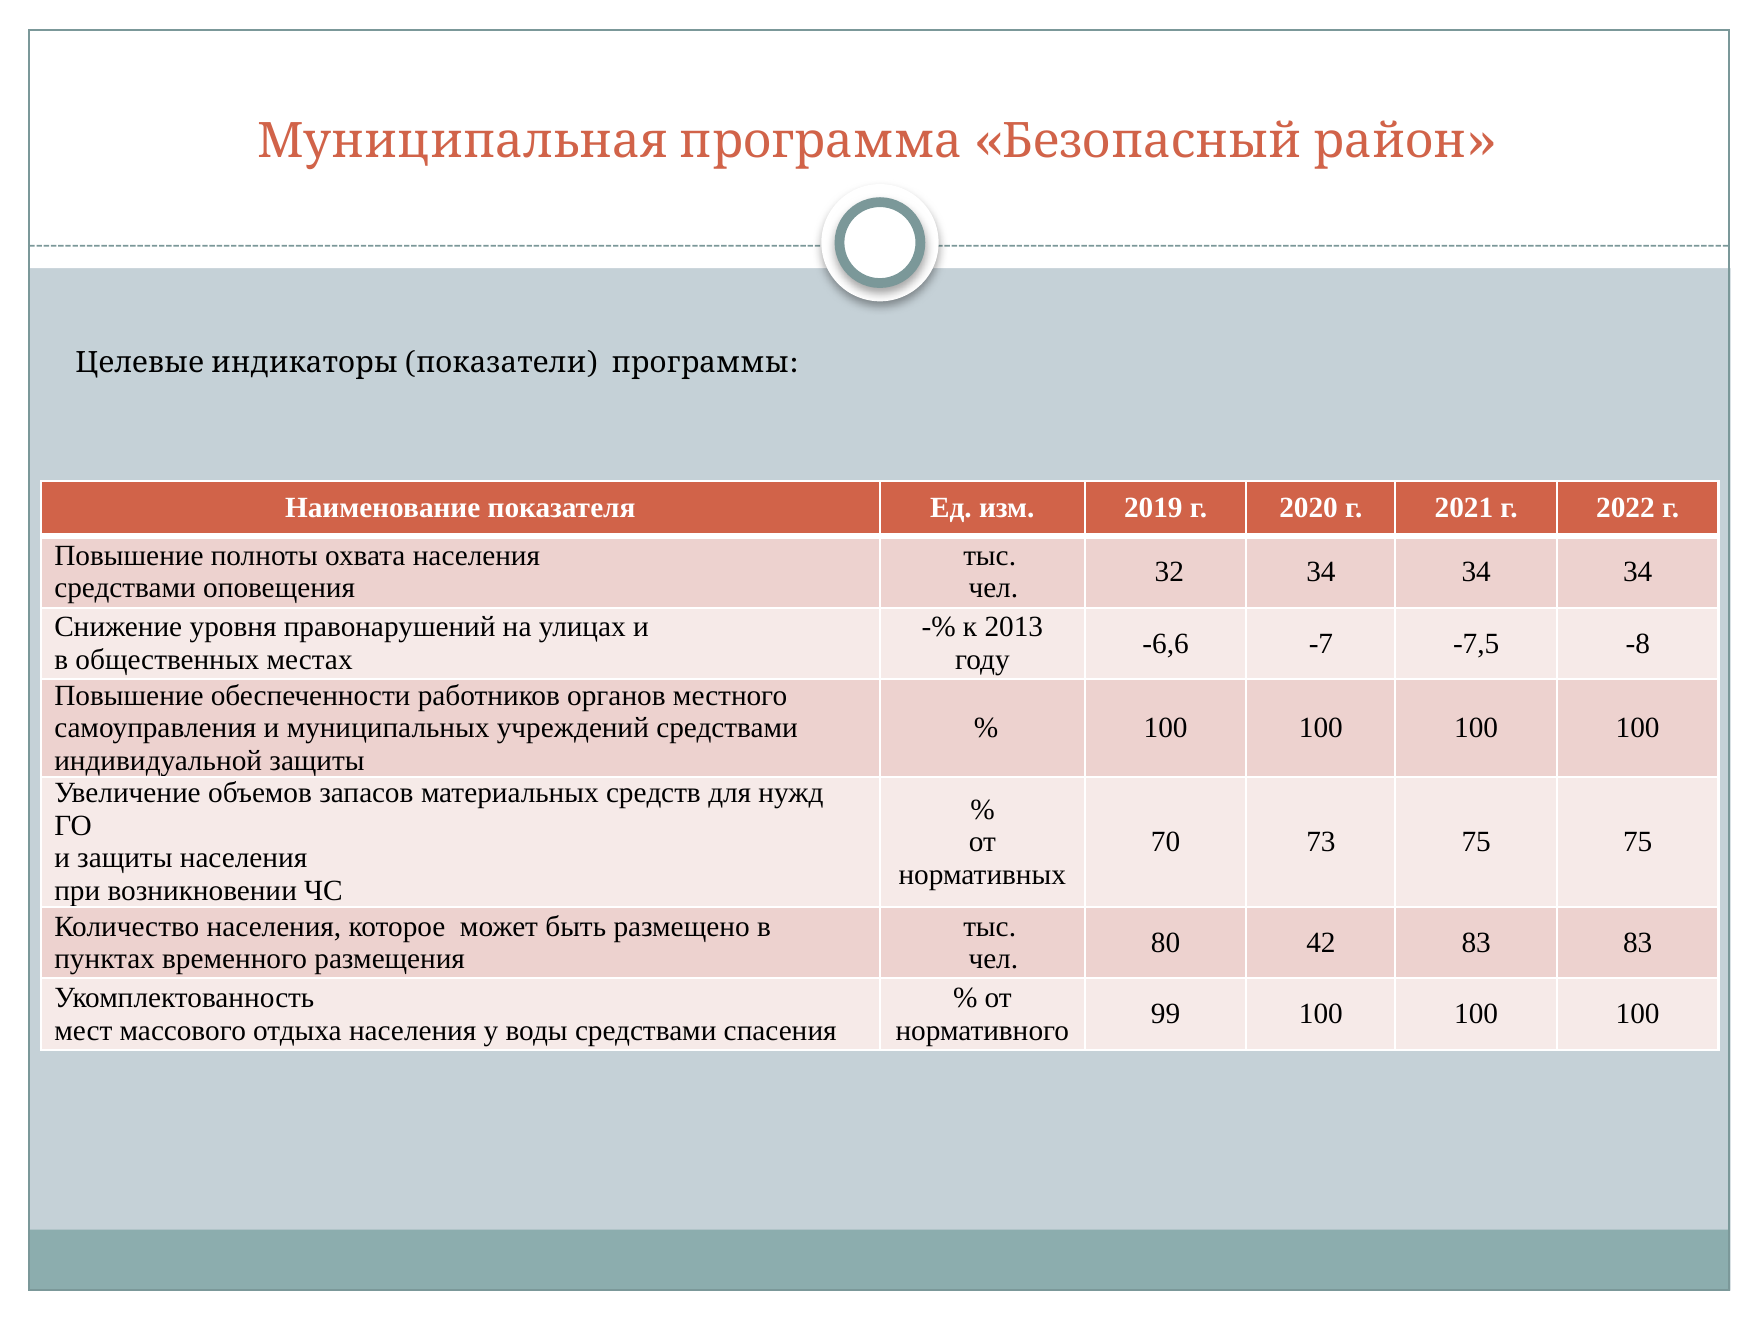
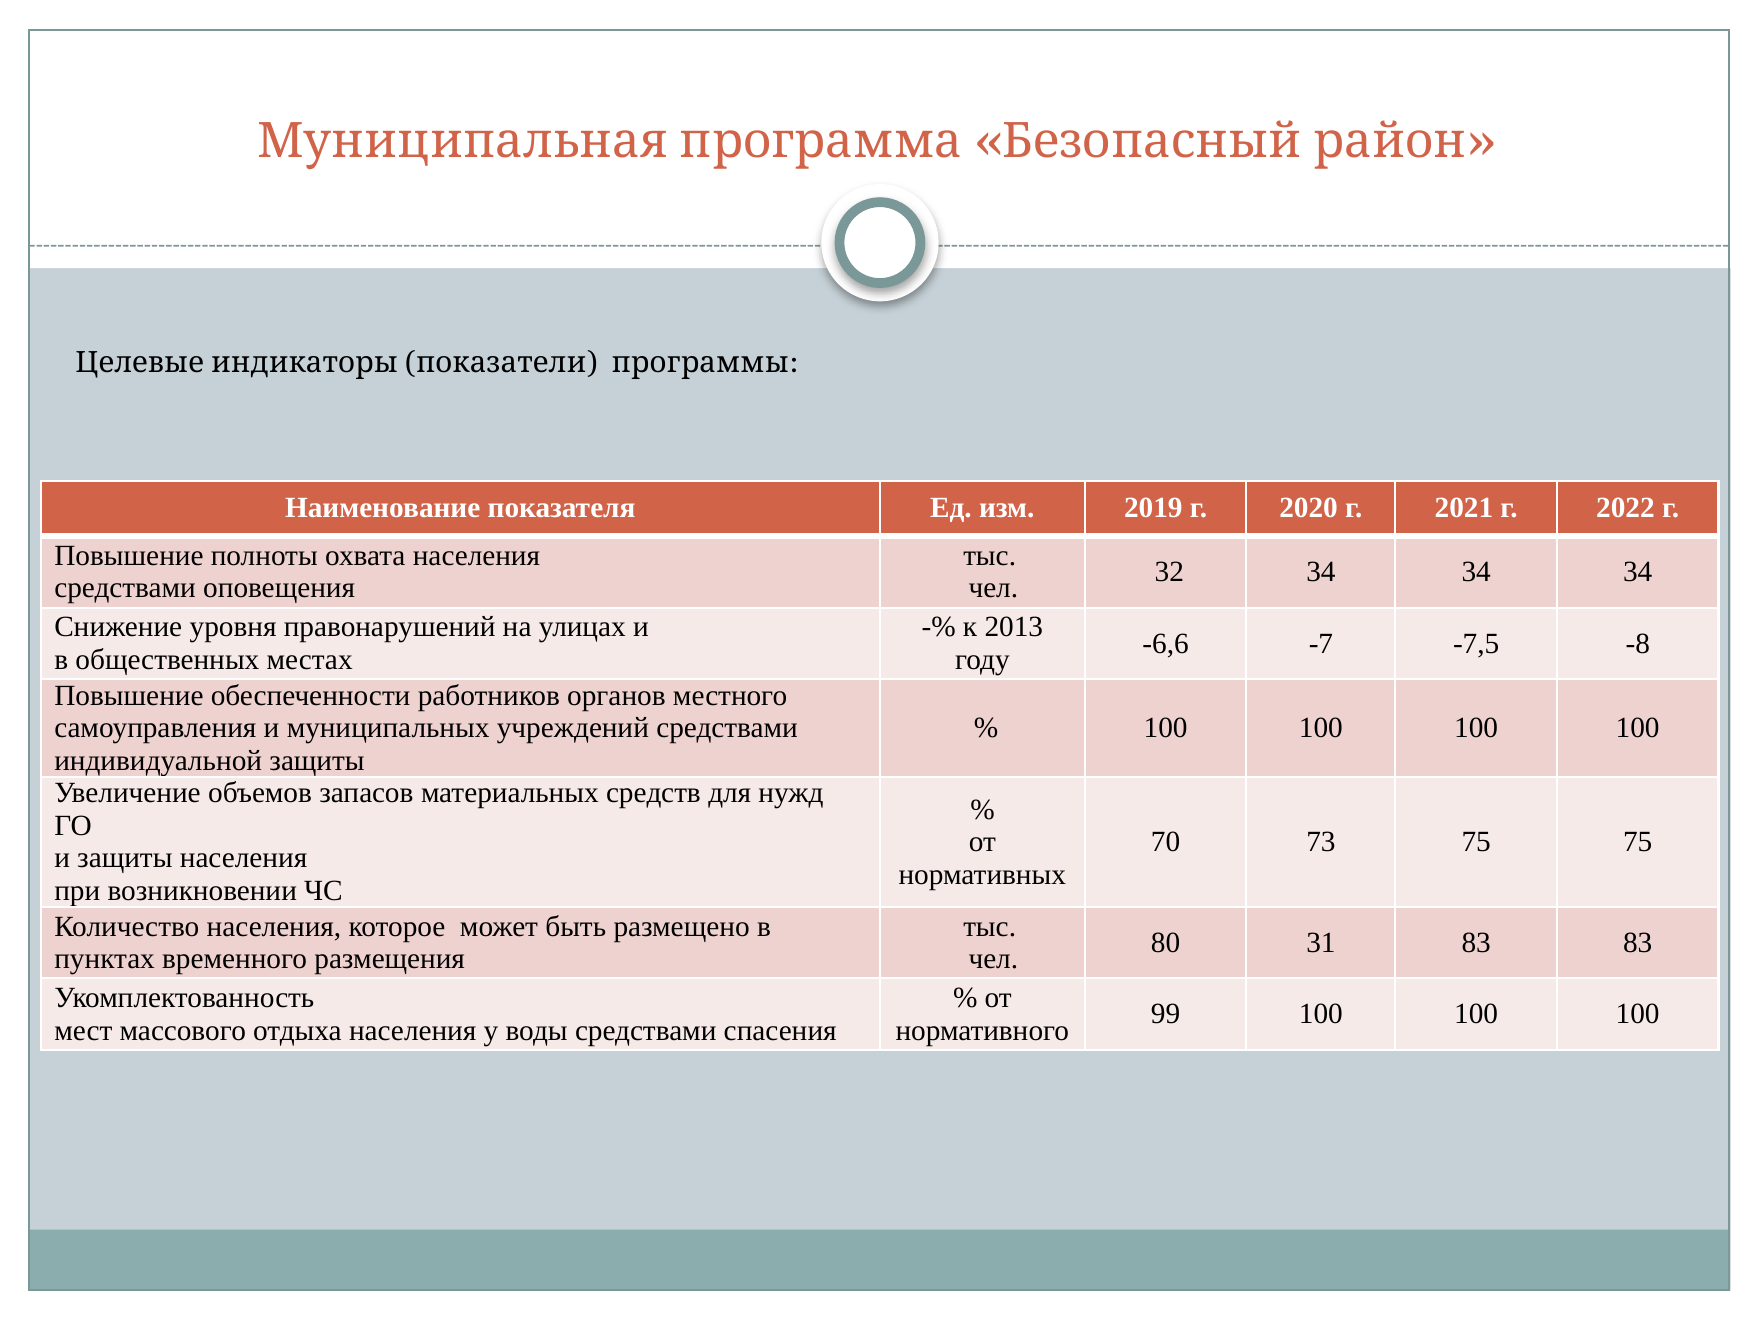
42: 42 -> 31 (1321, 943)
